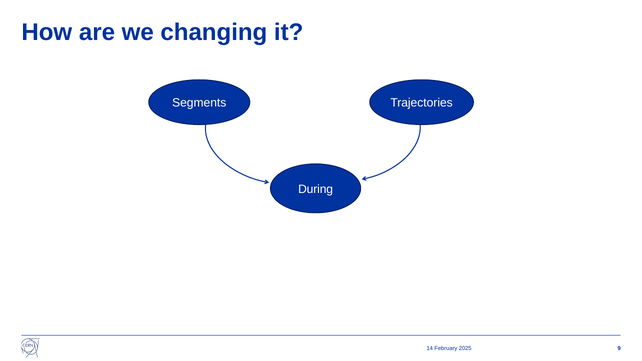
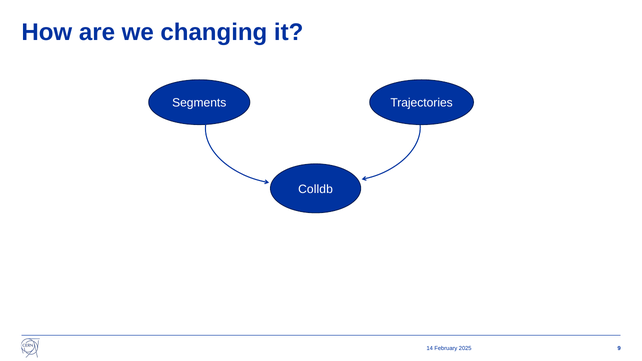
During: During -> Colldb (315, 189)
